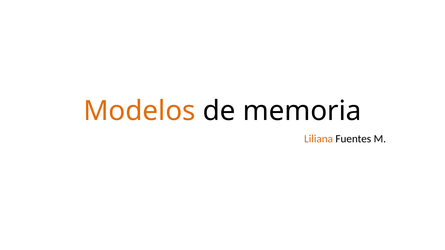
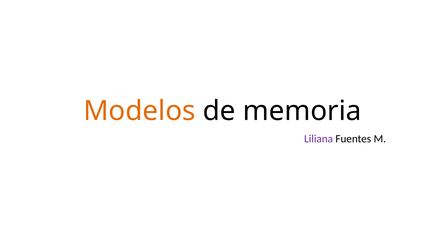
Liliana colour: orange -> purple (319, 139)
